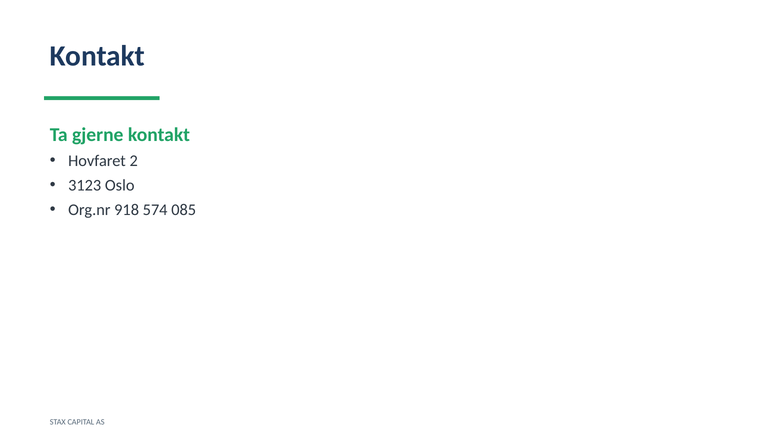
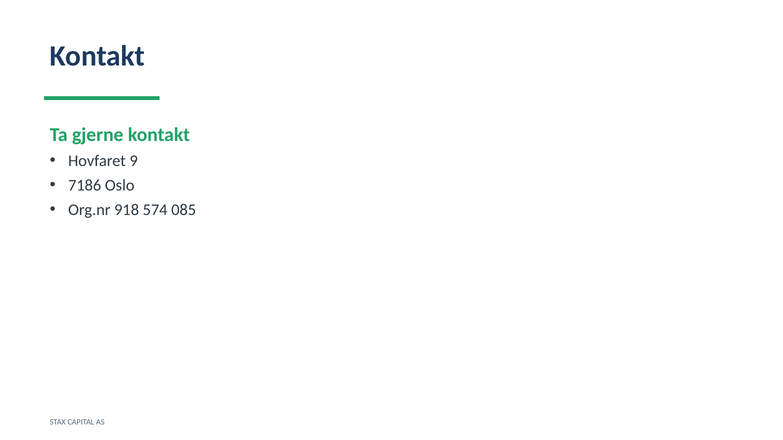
2: 2 -> 9 (134, 161)
3123: 3123 -> 7186 (85, 185)
